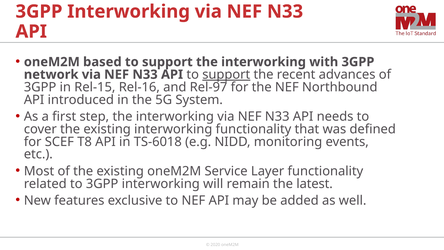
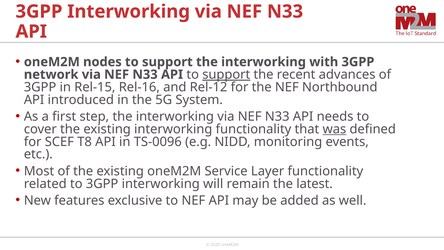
based: based -> nodes (102, 62)
Rel-97: Rel-97 -> Rel-12 (209, 87)
was underline: none -> present (334, 129)
TS-6018: TS-6018 -> TS-0096 (158, 142)
